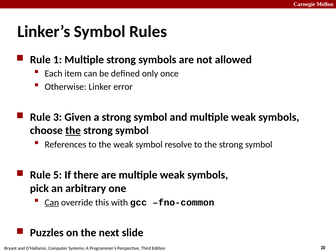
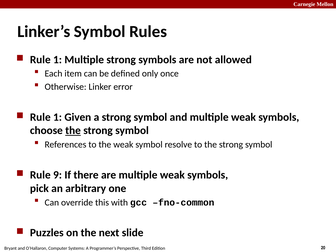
3: 3 -> 1 (58, 117)
5: 5 -> 9 (58, 175)
Can underline: present -> none (52, 202)
